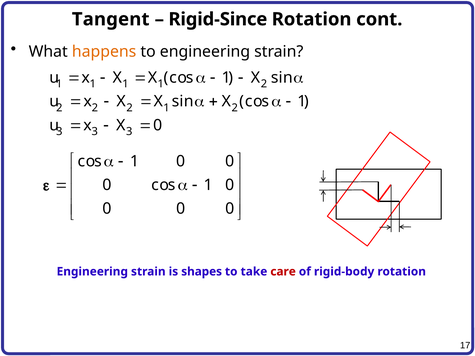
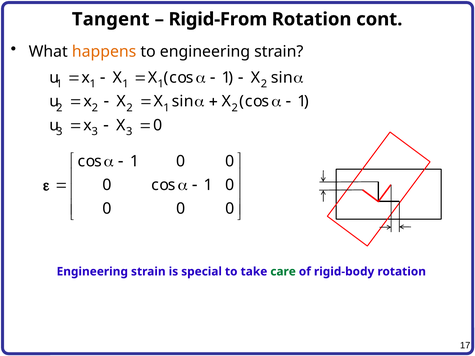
Rigid-Since: Rigid-Since -> Rigid-From (218, 19)
shapes: shapes -> special (202, 272)
care colour: red -> green (283, 272)
